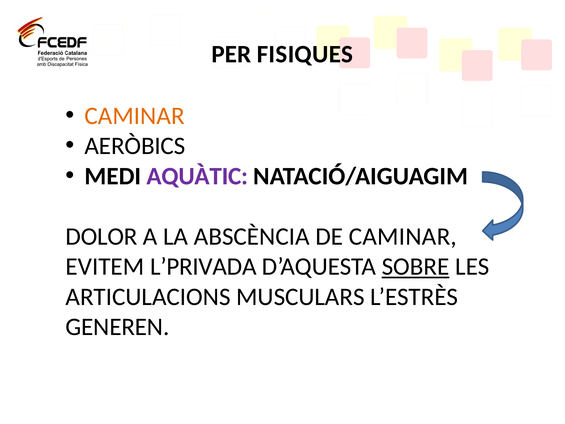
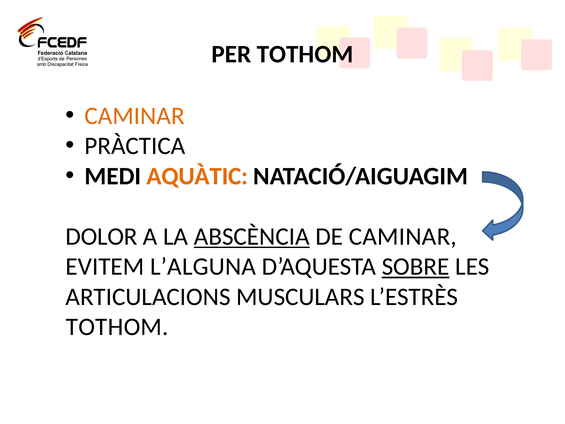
PER FISIQUES: FISIQUES -> TOTHOM (305, 54)
AERÒBICS: AERÒBICS -> PRÀCTICA (135, 146)
AQUÀTIC colour: purple -> orange (197, 176)
ABSCÈNCIA underline: none -> present (252, 236)
L’PRIVADA: L’PRIVADA -> L’ALGUNA (203, 266)
GENEREN: GENEREN -> TOTHOM (117, 327)
